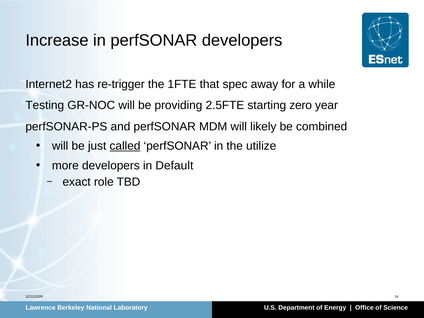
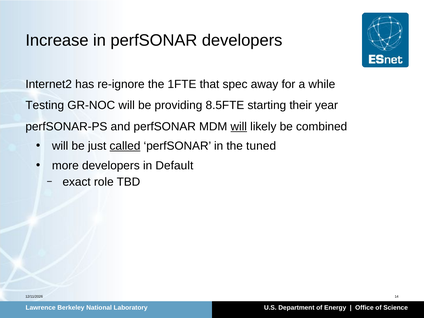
re-trigger: re-trigger -> re-ignore (121, 84)
2.5FTE: 2.5FTE -> 8.5FTE (225, 105)
zero: zero -> their (301, 105)
will underline: none -> present (239, 127)
utilize: utilize -> tuned (261, 146)
